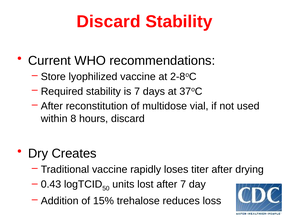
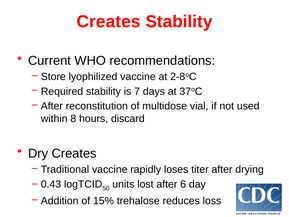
Discard: Discard -> Creates (109, 22)
after 7: 7 -> 6 (183, 184)
